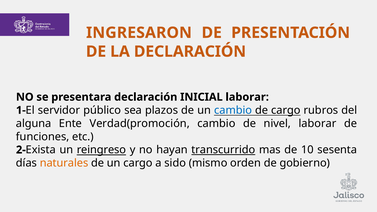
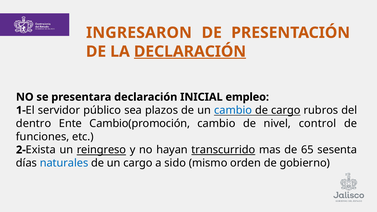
DECLARACIÓN underline: none -> present (190, 52)
INICIAL laborar: laborar -> empleo (247, 97)
alguna: alguna -> dentro (34, 123)
Verdad(promoción: Verdad(promoción -> Cambio(promoción (140, 123)
nivel laborar: laborar -> control (317, 123)
10: 10 -> 65 (307, 150)
naturales colour: orange -> blue (64, 163)
